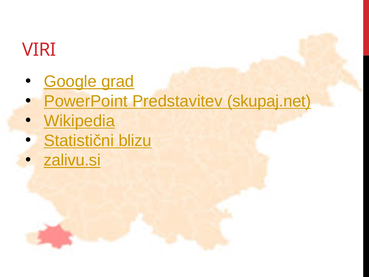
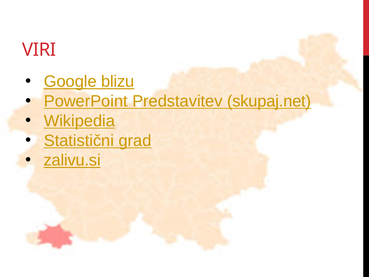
grad: grad -> blizu (118, 81)
blizu: blizu -> grad (135, 140)
